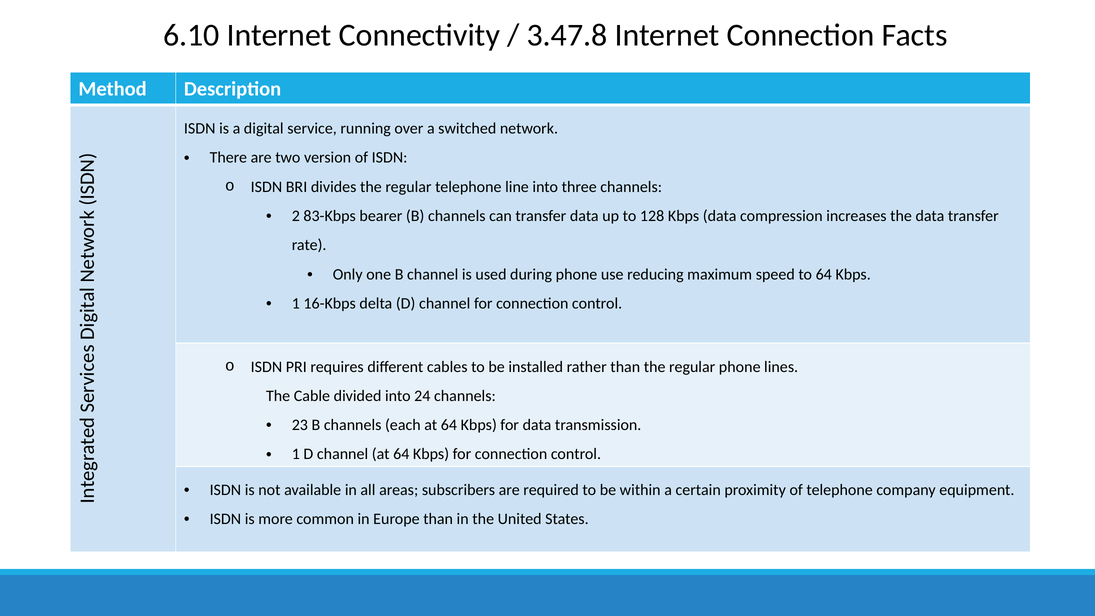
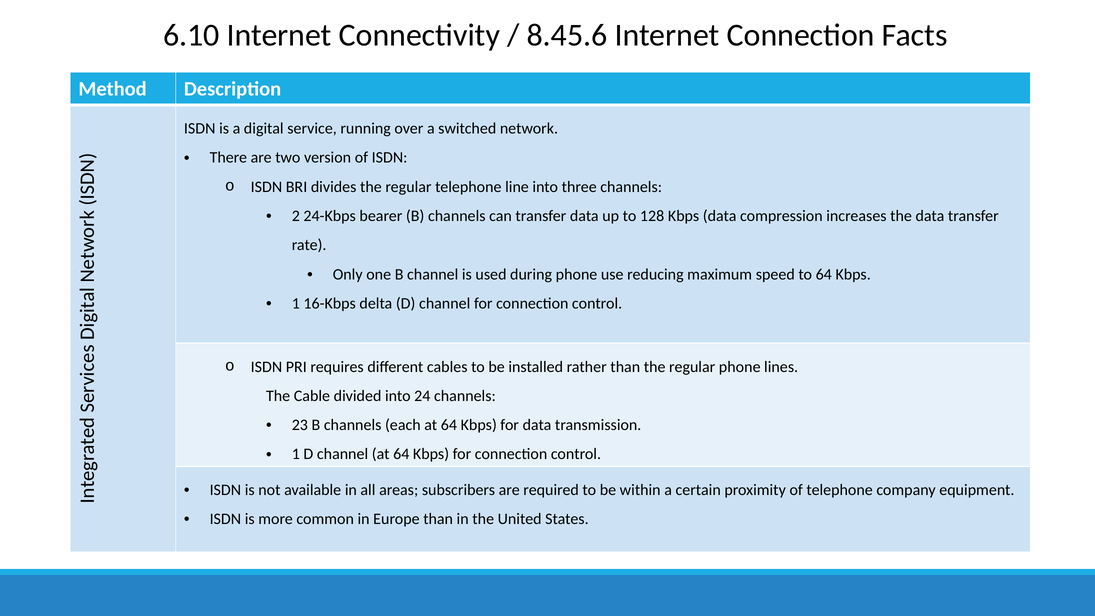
3.47.8: 3.47.8 -> 8.45.6 (567, 35)
83-Kbps: 83-Kbps -> 24-Kbps (330, 216)
